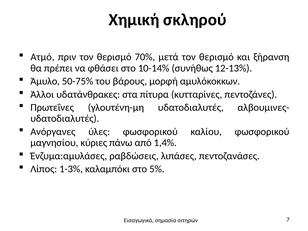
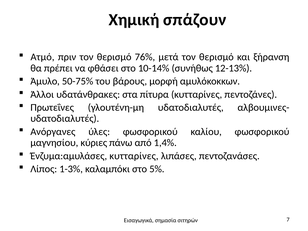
σκληρού: σκληρού -> σπάζουν (195, 20)
70%: 70% -> 76% (145, 57)
Ένζυμα:αμυλάσες ραβδώσεις: ραβδώσεις -> κυτταρίνες (134, 156)
